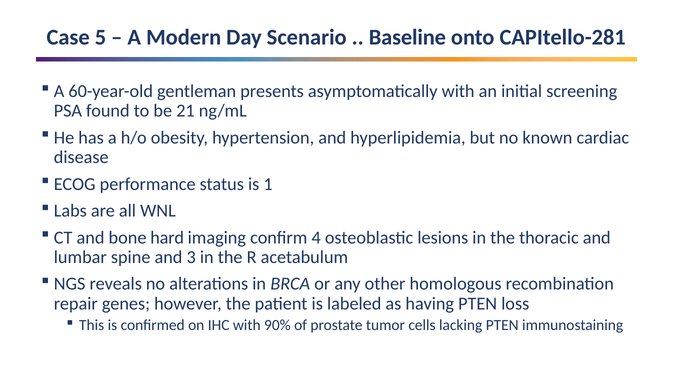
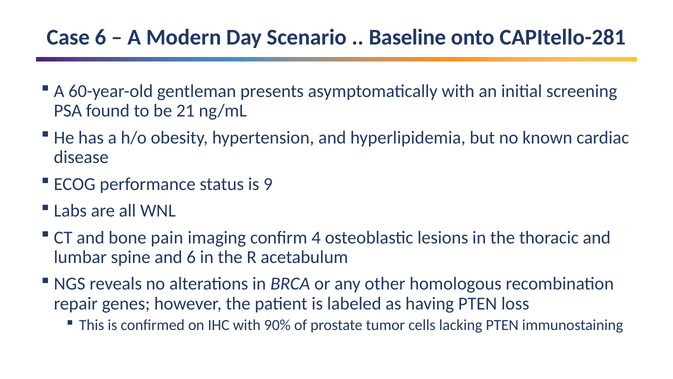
Case 5: 5 -> 6 (100, 37)
1: 1 -> 9 (268, 184)
hard: hard -> pain (167, 237)
and 3: 3 -> 6 (191, 257)
